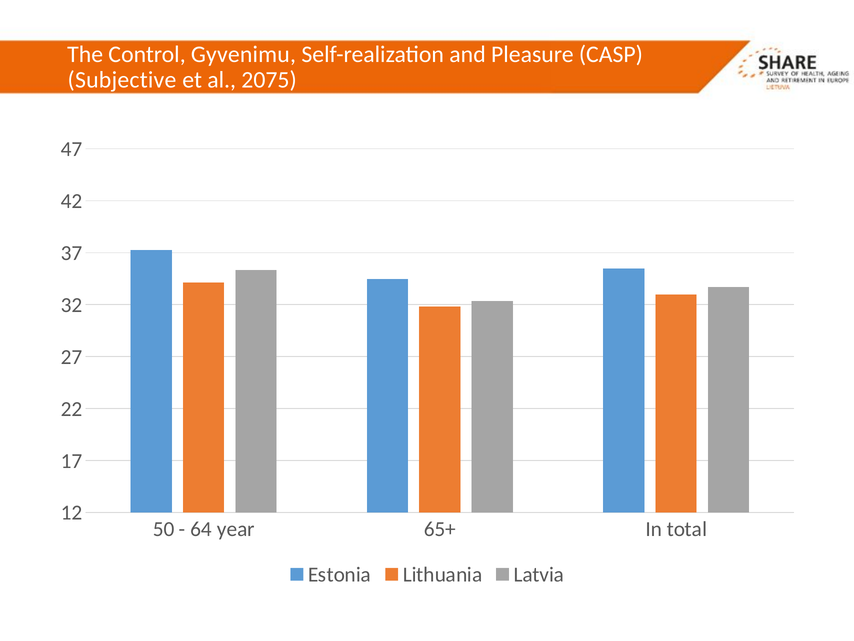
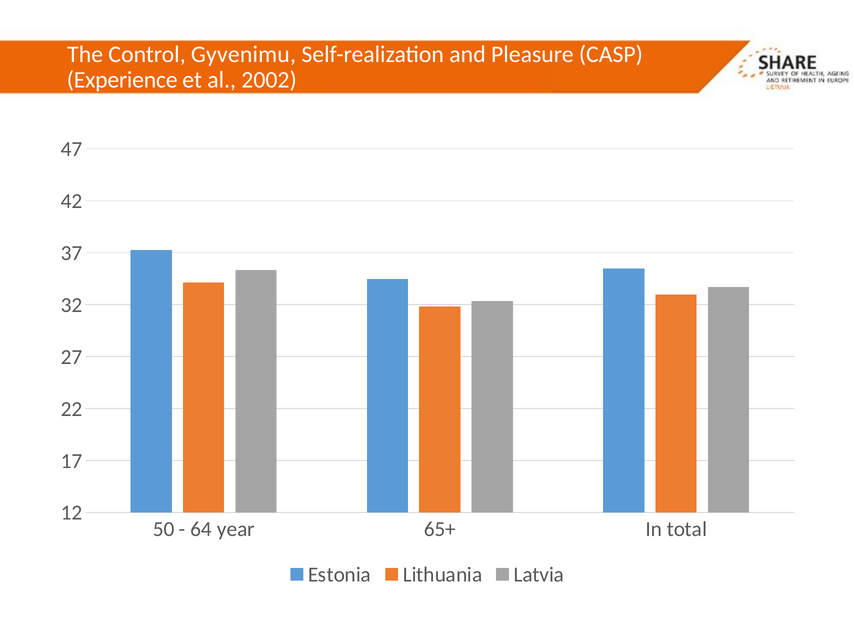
Subjective: Subjective -> Experience (122, 80)
2075: 2075 -> 2002 (269, 80)
